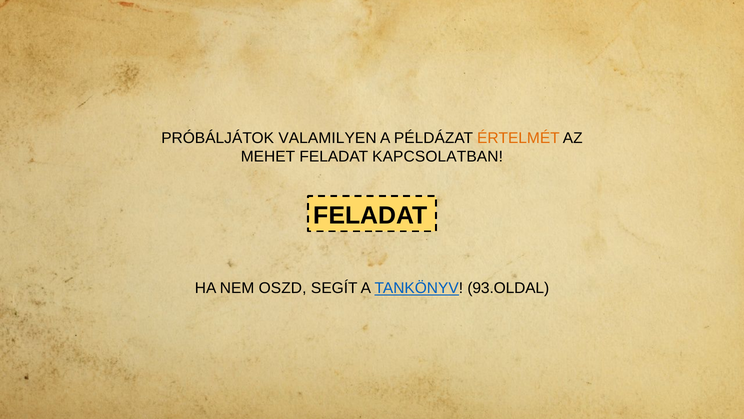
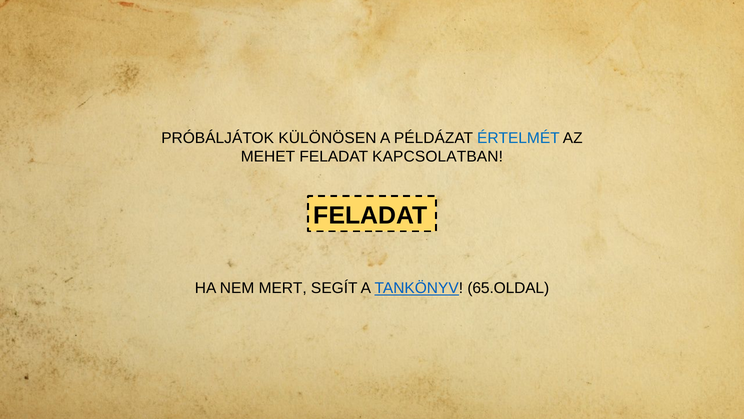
VALAMILYEN: VALAMILYEN -> KÜLÖNÖSEN (327, 138)
ÉRTELMÉT colour: orange -> blue (518, 138)
OSZD: OSZD -> MERT (283, 288)
93.OLDAL: 93.OLDAL -> 65.OLDAL (508, 288)
